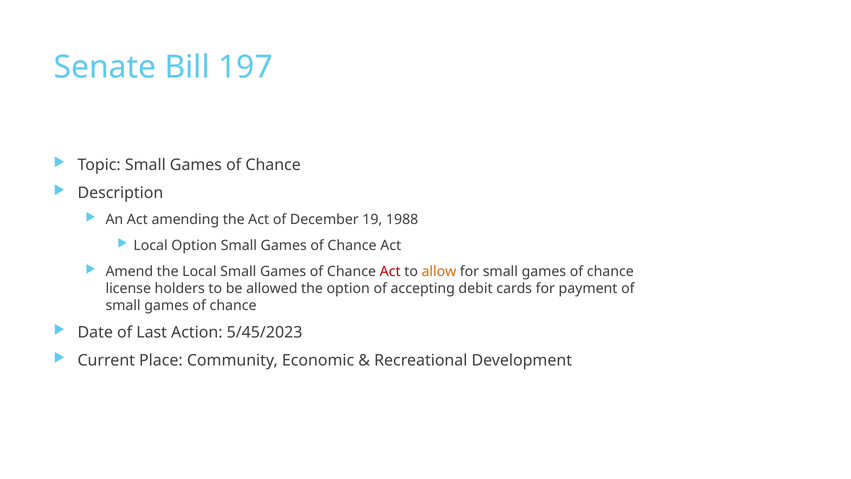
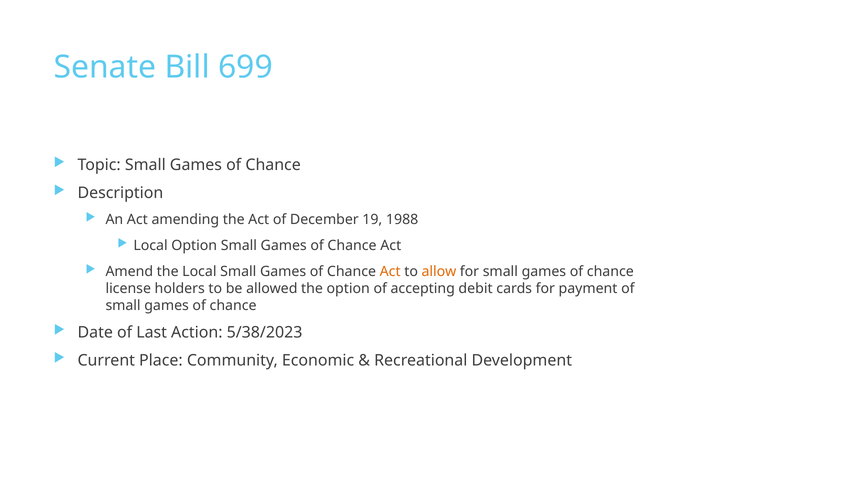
197: 197 -> 699 (246, 67)
Act colour: red -> orange (390, 271)
5/45/2023: 5/45/2023 -> 5/38/2023 (265, 332)
